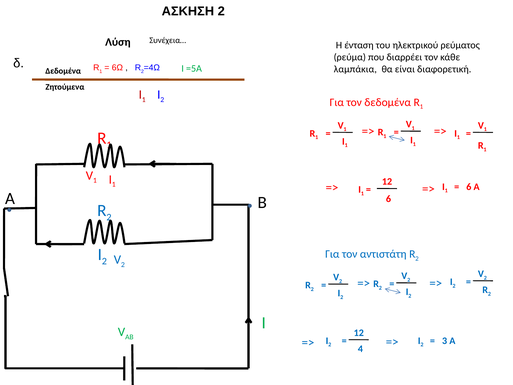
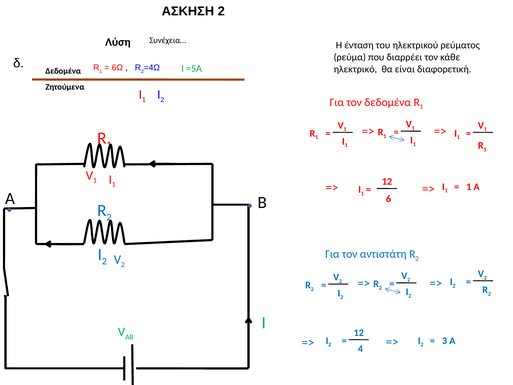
λαμπάκια: λαμπάκια -> ηλεκτρικό (355, 69)
6: 6 -> 1 (469, 187)
